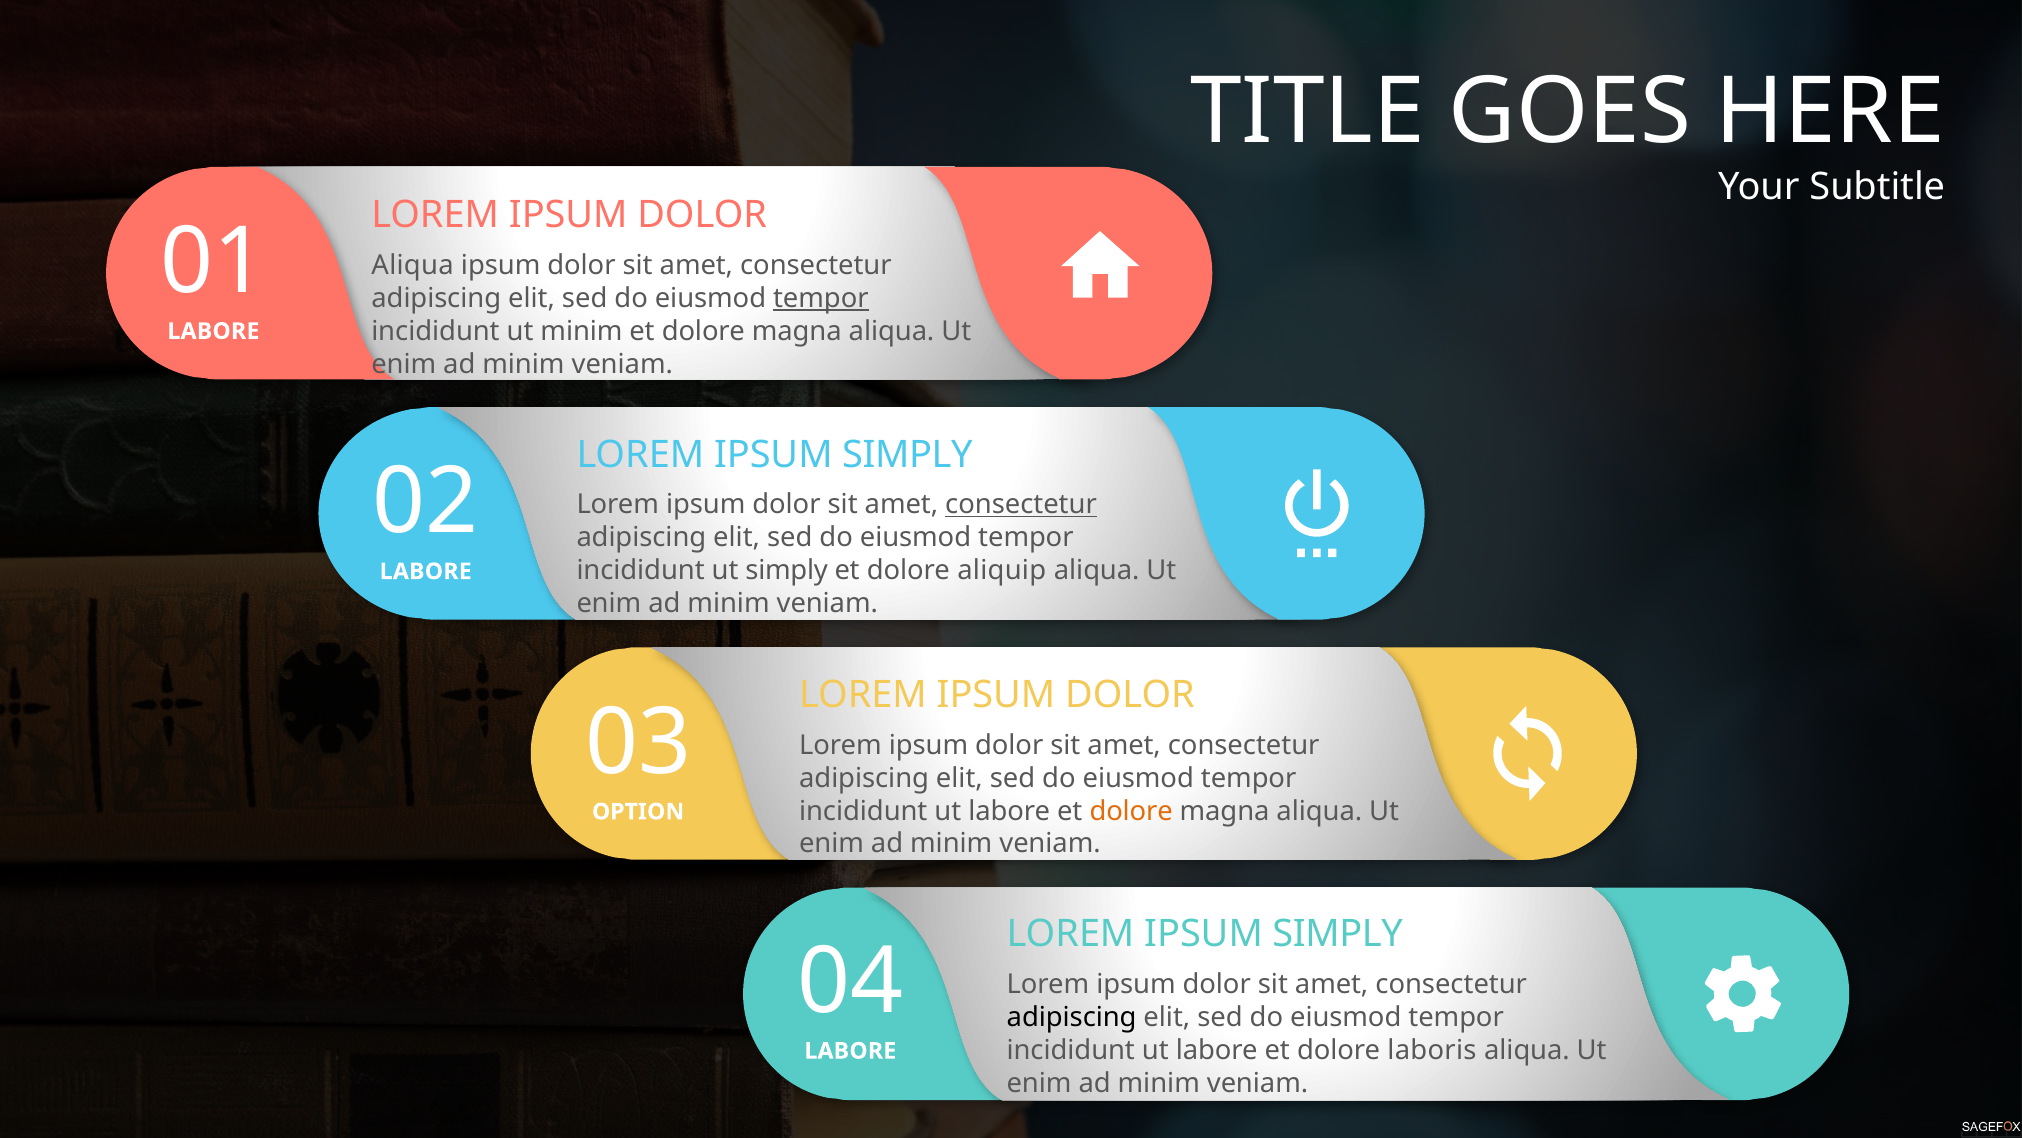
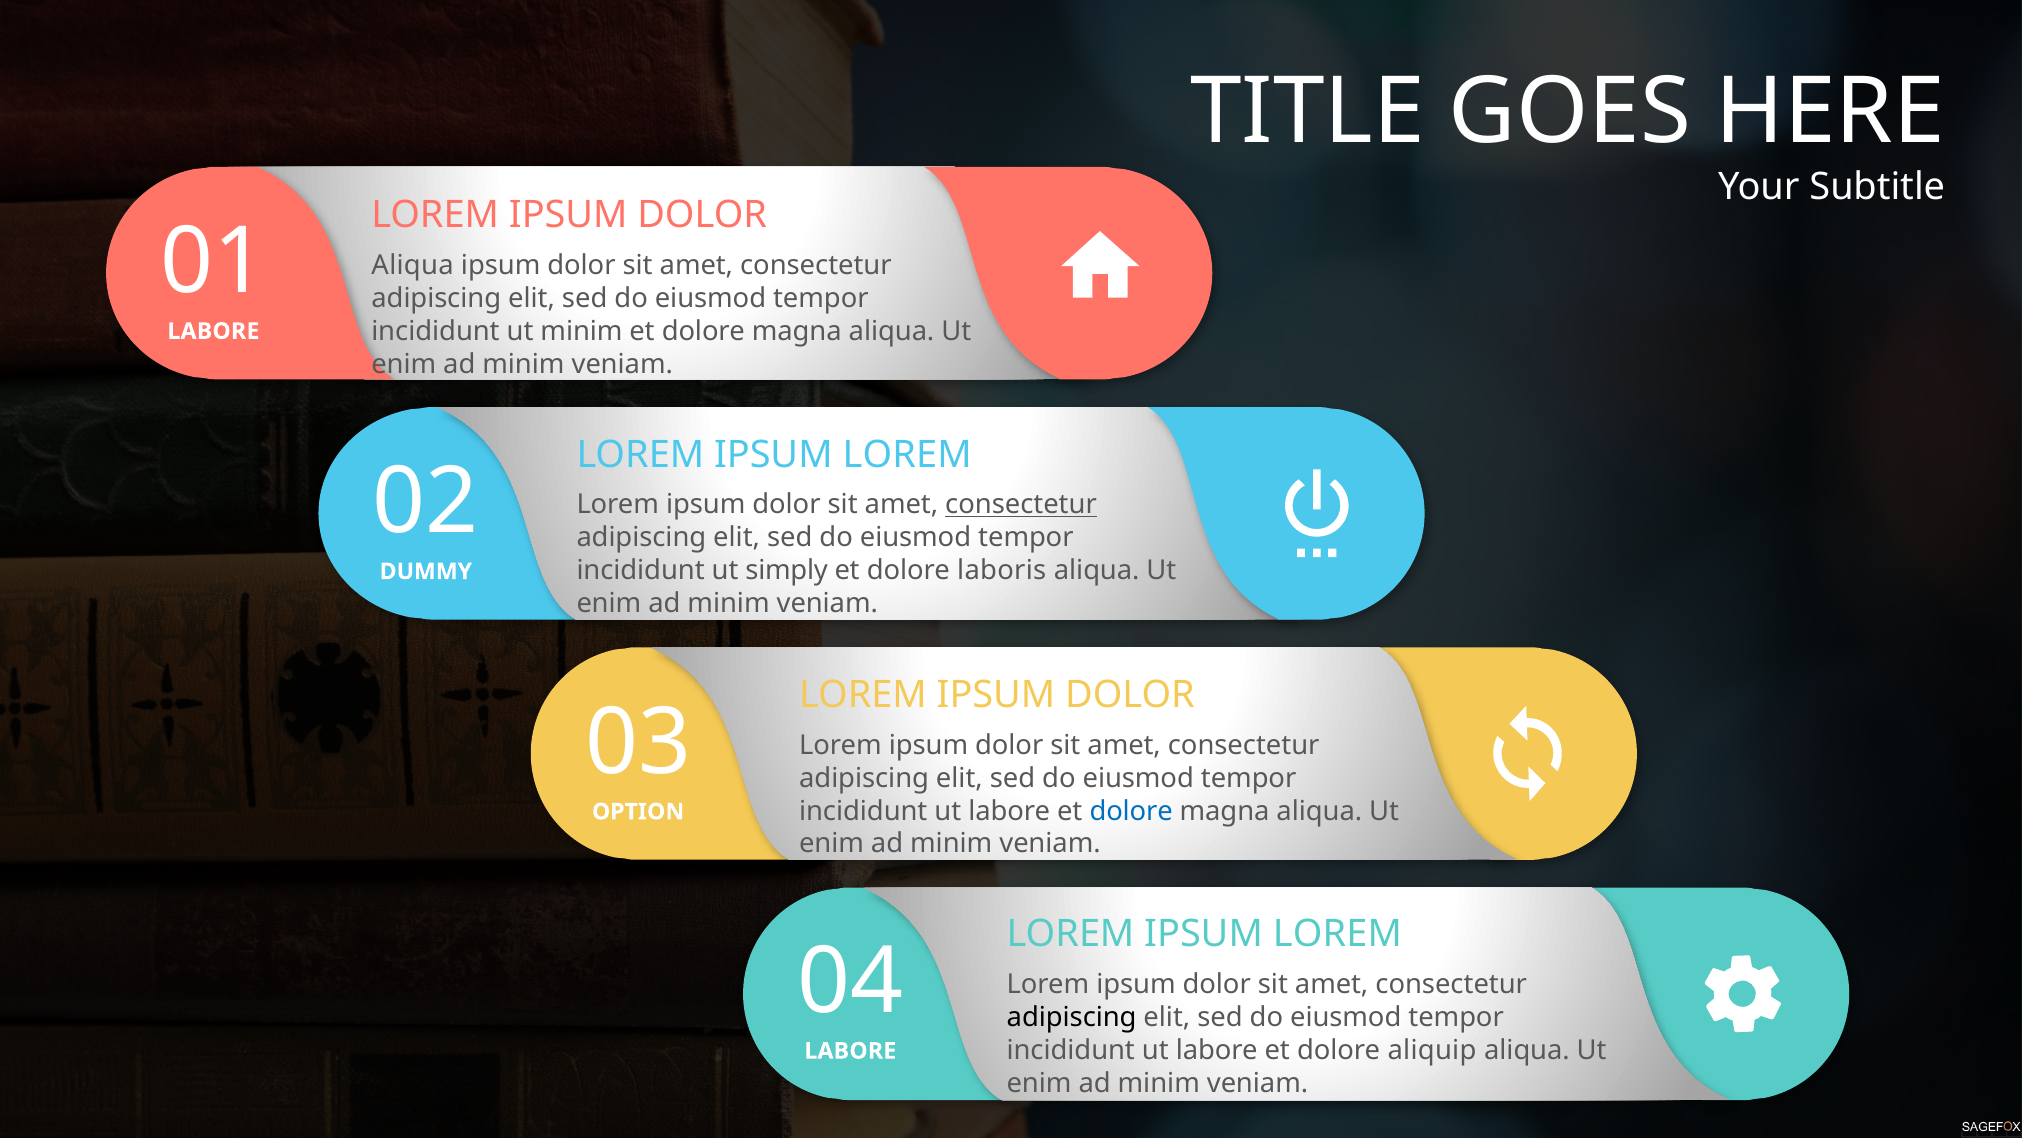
tempor underline: present -> none (821, 298)
SIMPLY: SIMPLY -> LOREM (907, 454)
aliquip: aliquip -> laboris (1002, 570)
LABORE: LABORE -> DUMMY (426, 571)
dolore colour: orange -> blue (1131, 811)
SIMPLY: SIMPLY -> LOREM (1337, 934)
laboris: laboris -> aliquip (1432, 1050)
